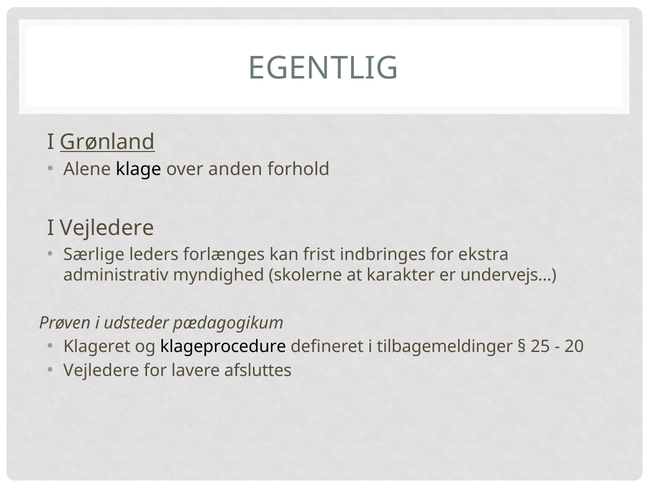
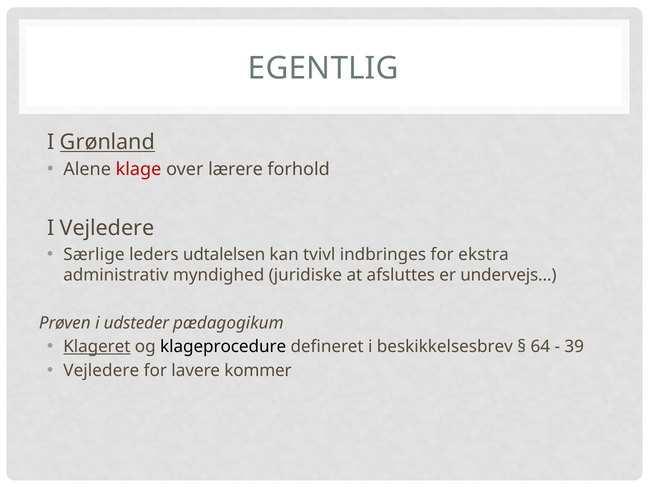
klage colour: black -> red (139, 169)
anden: anden -> lærere (236, 169)
forlænges: forlænges -> udtalelsen (224, 254)
frist: frist -> tvivl (319, 254)
skolerne: skolerne -> juridiske (305, 275)
karakter: karakter -> afsluttes (401, 275)
Klageret underline: none -> present (97, 347)
tilbagemeldinger: tilbagemeldinger -> beskikkelsesbrev (445, 347)
25: 25 -> 64 (540, 347)
20: 20 -> 39 (574, 347)
afsluttes: afsluttes -> kommer (258, 371)
